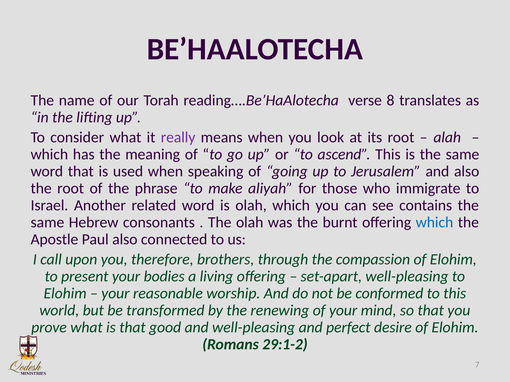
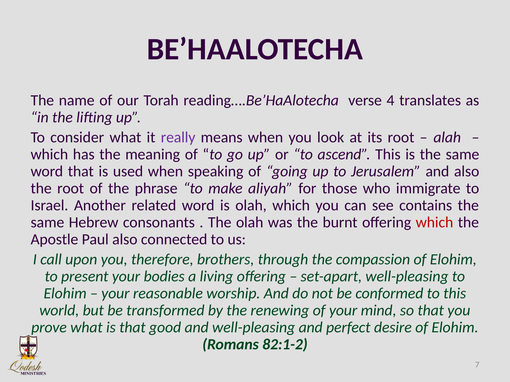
8: 8 -> 4 (391, 101)
which colour: blue -> red (434, 223)
29:1-2: 29:1-2 -> 82:1-2 (285, 345)
